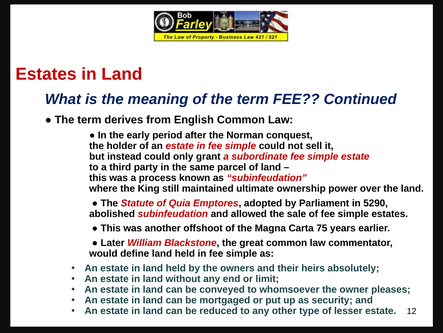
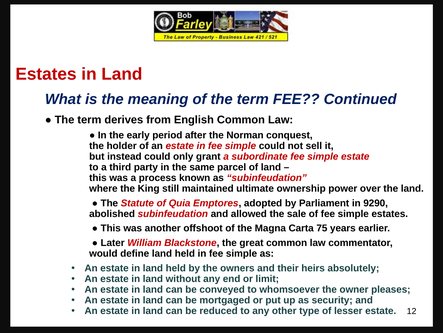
5290: 5290 -> 9290 (376, 203)
